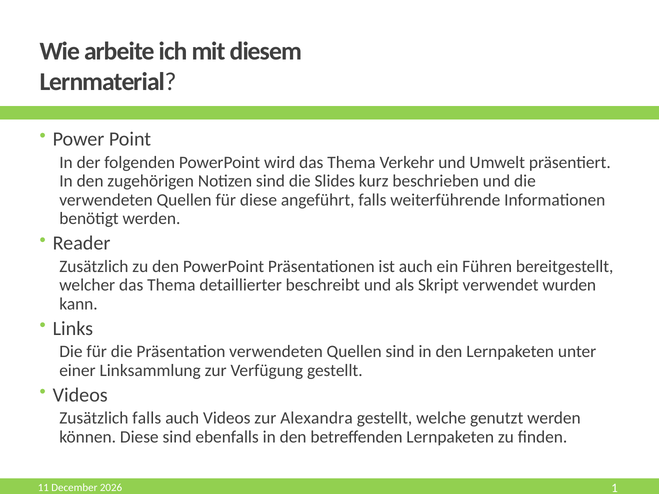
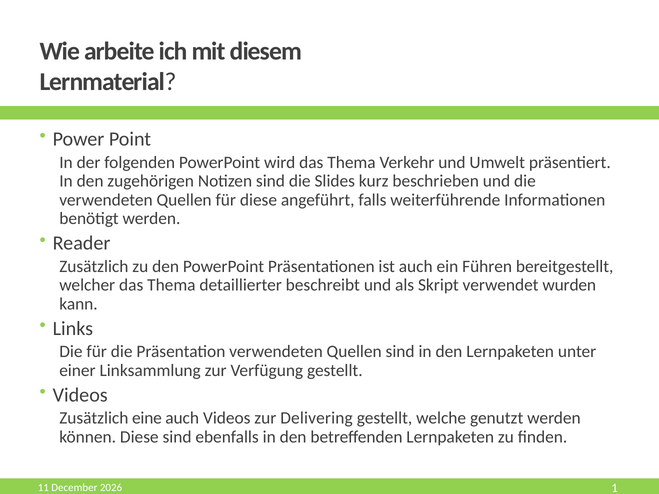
Zusätzlich falls: falls -> eine (147, 418)
Alexandra: Alexandra -> Delivering (316, 418)
